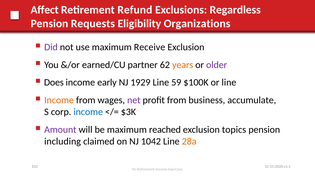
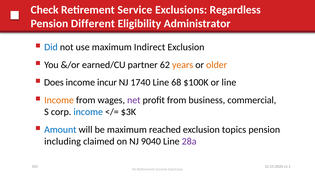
Affect: Affect -> Check (45, 10)
Refund: Refund -> Service (135, 10)
Requests: Requests -> Different (93, 24)
Organizations: Organizations -> Administrator (197, 24)
Did colour: purple -> blue (51, 47)
Receive: Receive -> Indirect (150, 47)
older colour: purple -> orange (217, 65)
early: early -> incur (107, 83)
1929: 1929 -> 1740 (140, 83)
59: 59 -> 68 (176, 83)
accumulate: accumulate -> commercial (252, 100)
Amount colour: purple -> blue (60, 130)
1042: 1042 -> 9040 (151, 142)
28a colour: orange -> purple (189, 142)
